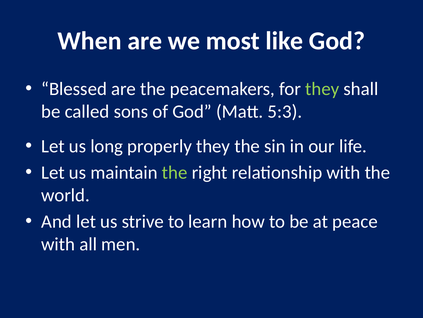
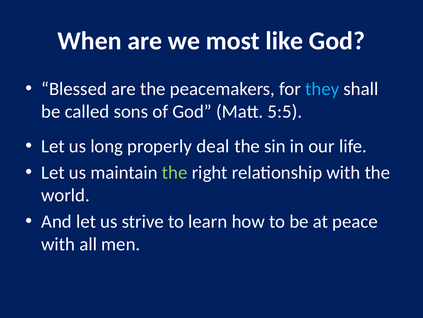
they colour: light green -> light blue (322, 89)
5:3: 5:3 -> 5:5 (285, 111)
properly they: they -> deal (213, 146)
